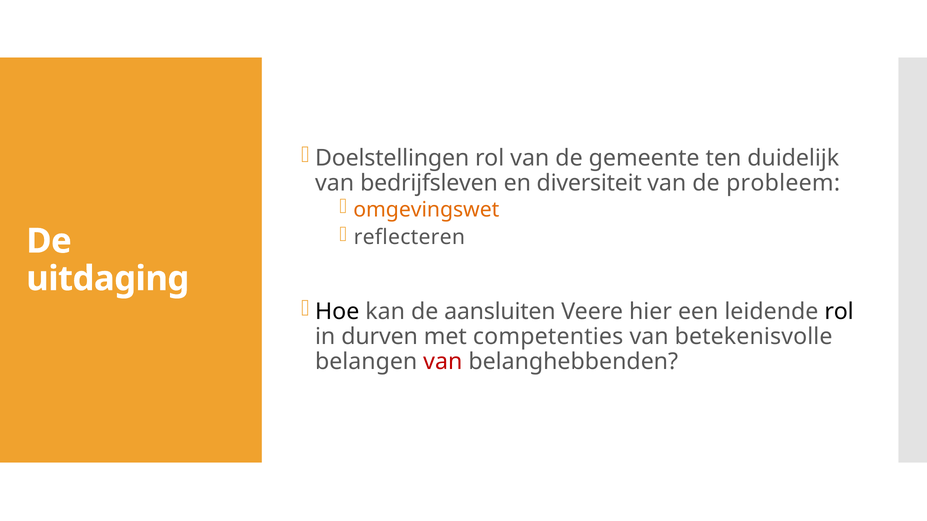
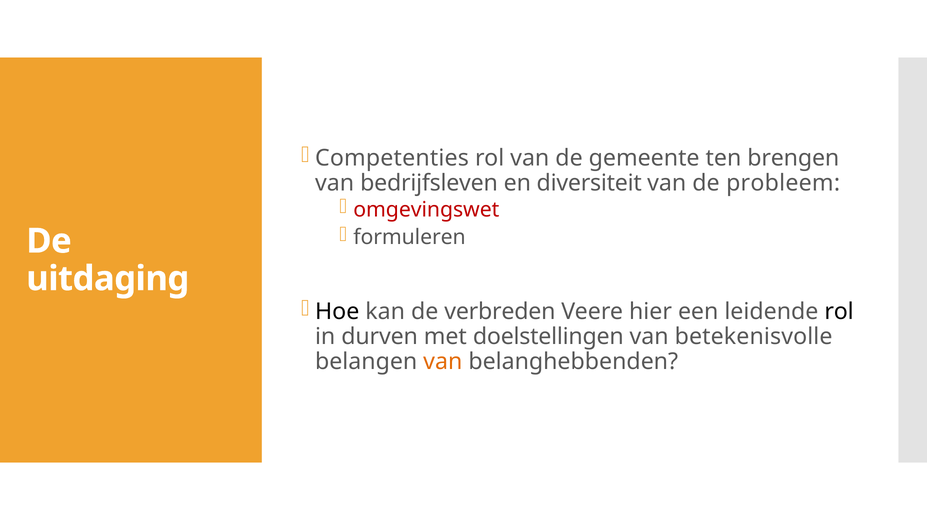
Doelstellingen: Doelstellingen -> Competenties (392, 158)
duidelijk: duidelijk -> brengen (793, 158)
omgevingswet colour: orange -> red (426, 210)
reflecteren: reflecteren -> formuleren (410, 237)
aansluiten: aansluiten -> verbreden (500, 312)
competenties: competenties -> doelstellingen (548, 337)
van colour: red -> orange (443, 362)
